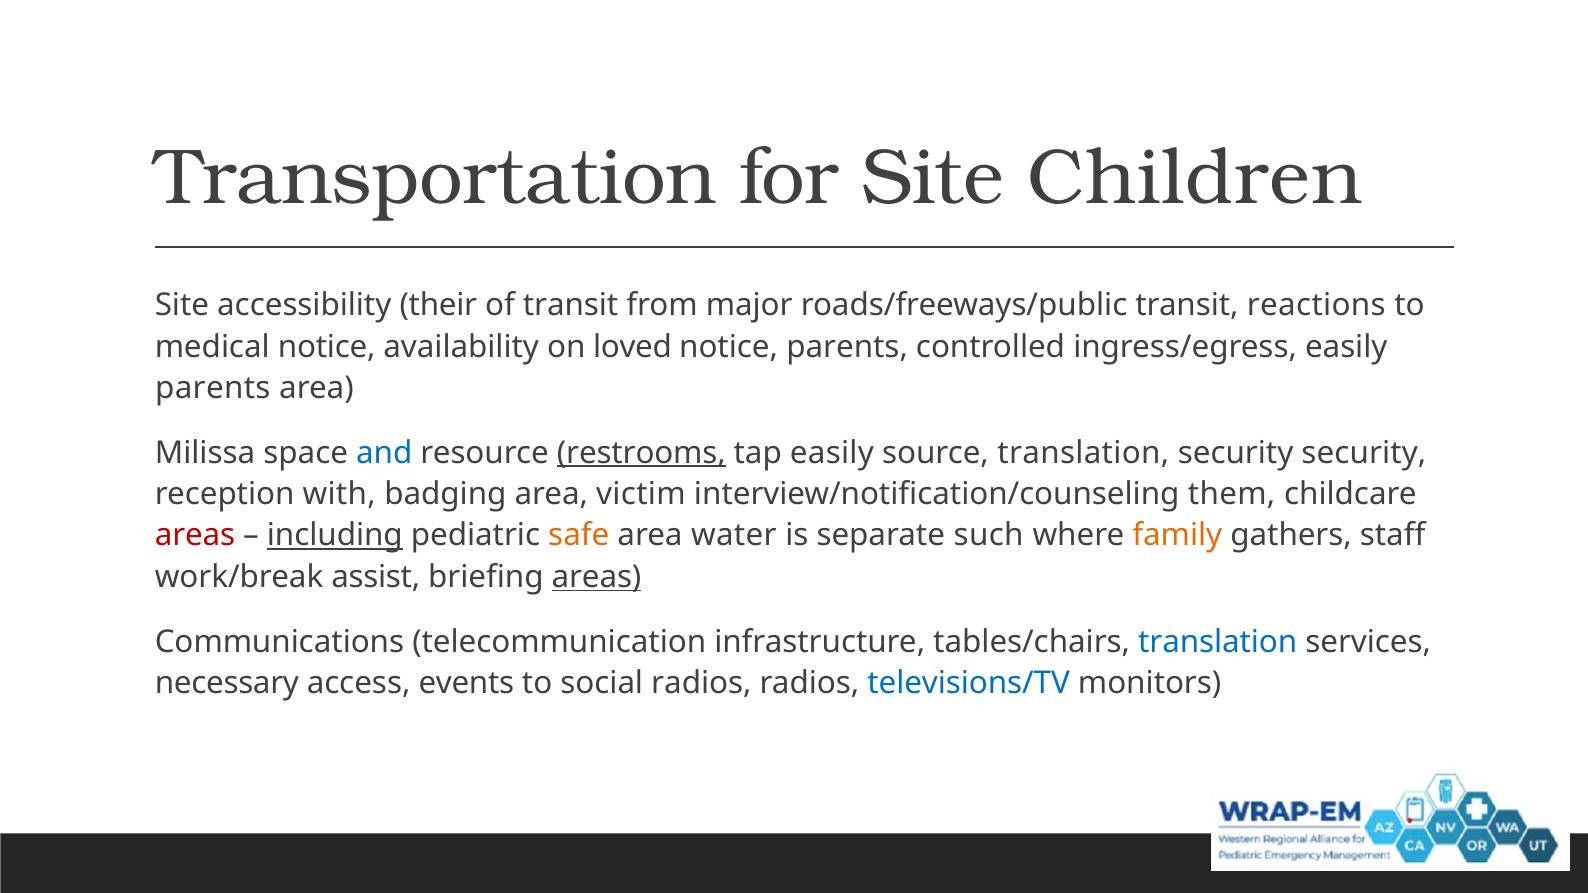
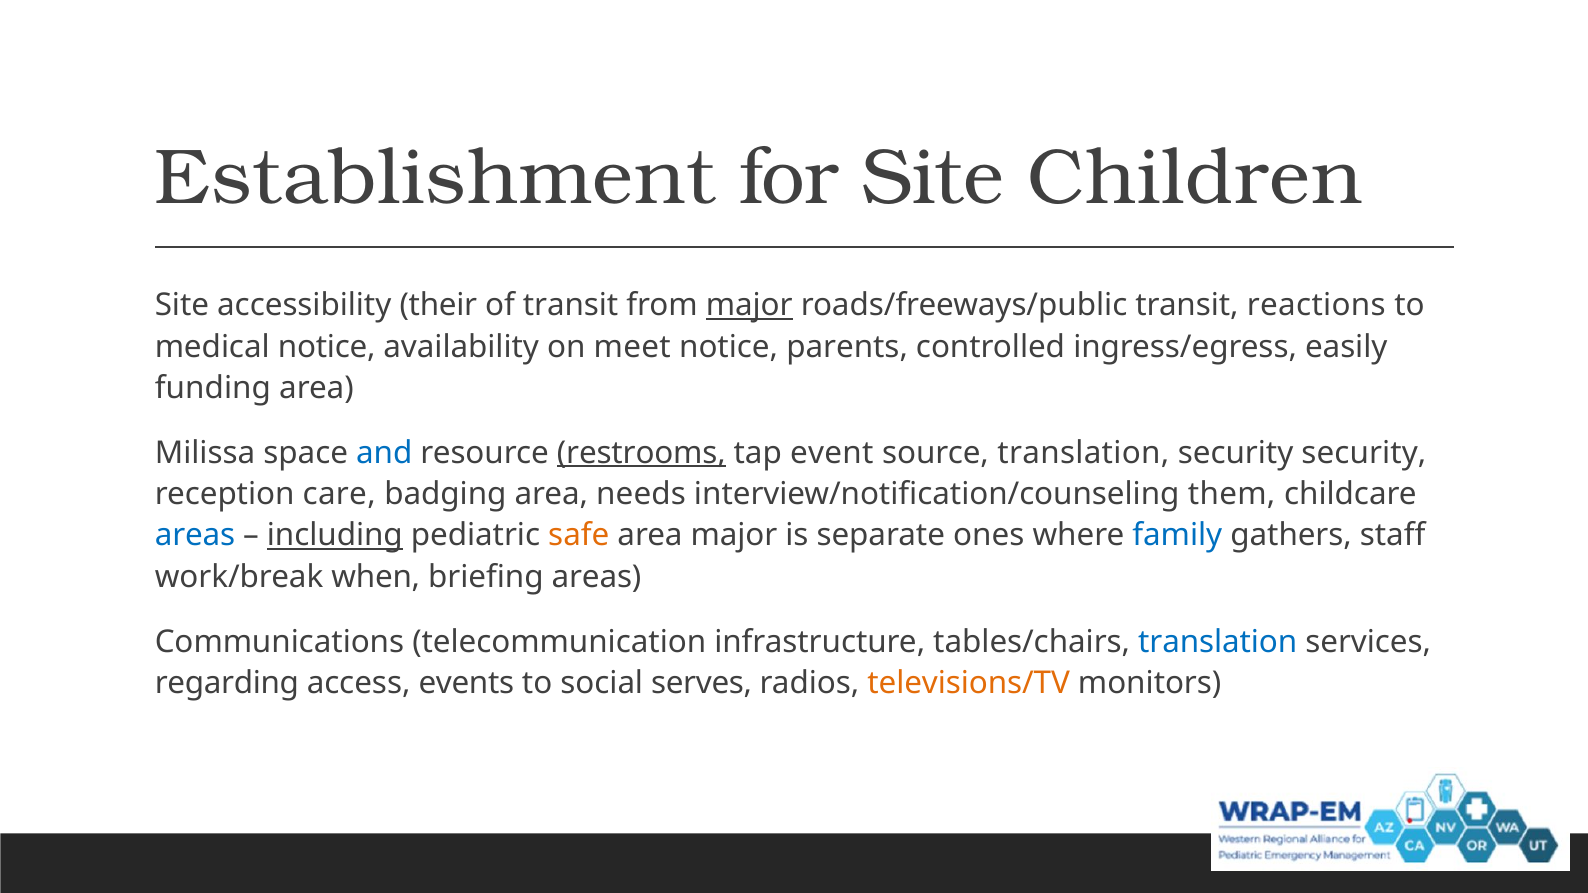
Transportation: Transportation -> Establishment (435, 178)
major underline: none -> present (749, 305)
loved: loved -> meet (632, 347)
parents: parents -> funding (213, 388)
tap easily: easily -> event (832, 453)
with: with -> care (339, 494)
victim: victim -> needs (641, 494)
areas colour: red -> blue (195, 536)
area water: water -> major (734, 536)
such: such -> ones (989, 536)
family colour: orange -> blue (1177, 536)
assist: assist -> when (376, 577)
areas underline: present -> none (597, 577)
necessary: necessary -> regarding (227, 683)
social radios: radios -> serves (702, 683)
televisions/TV colour: blue -> orange (969, 683)
